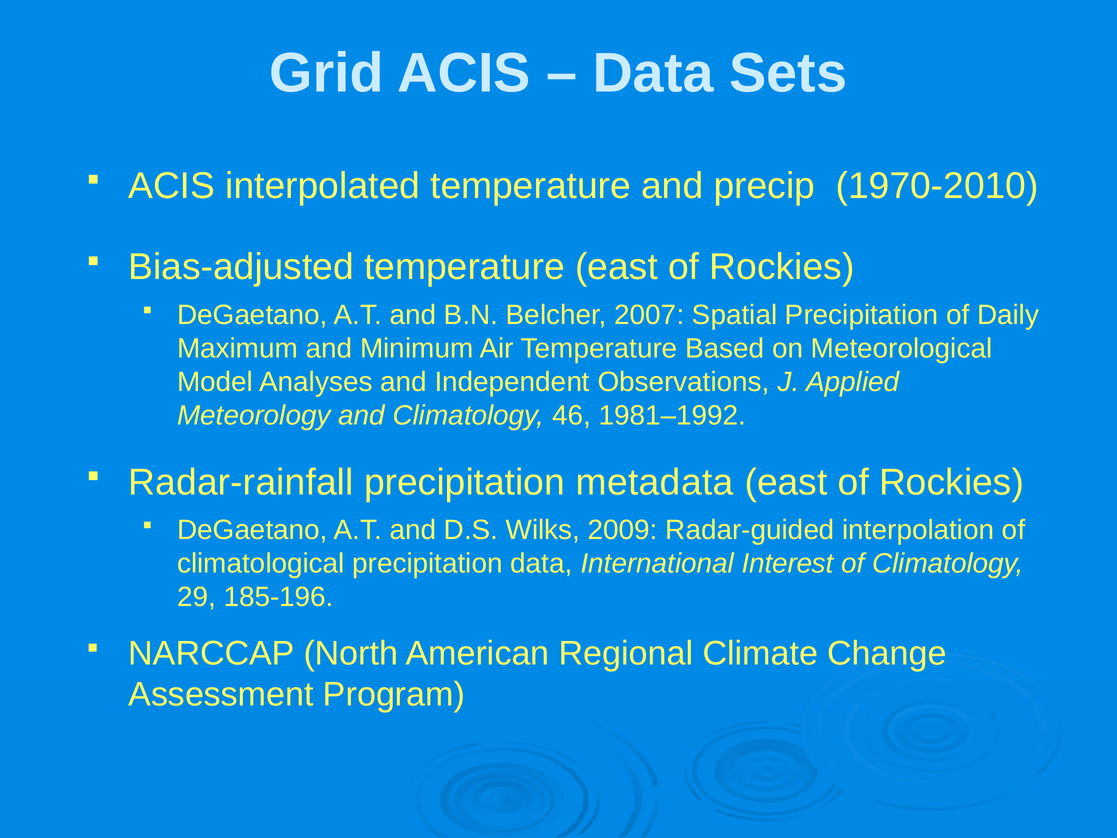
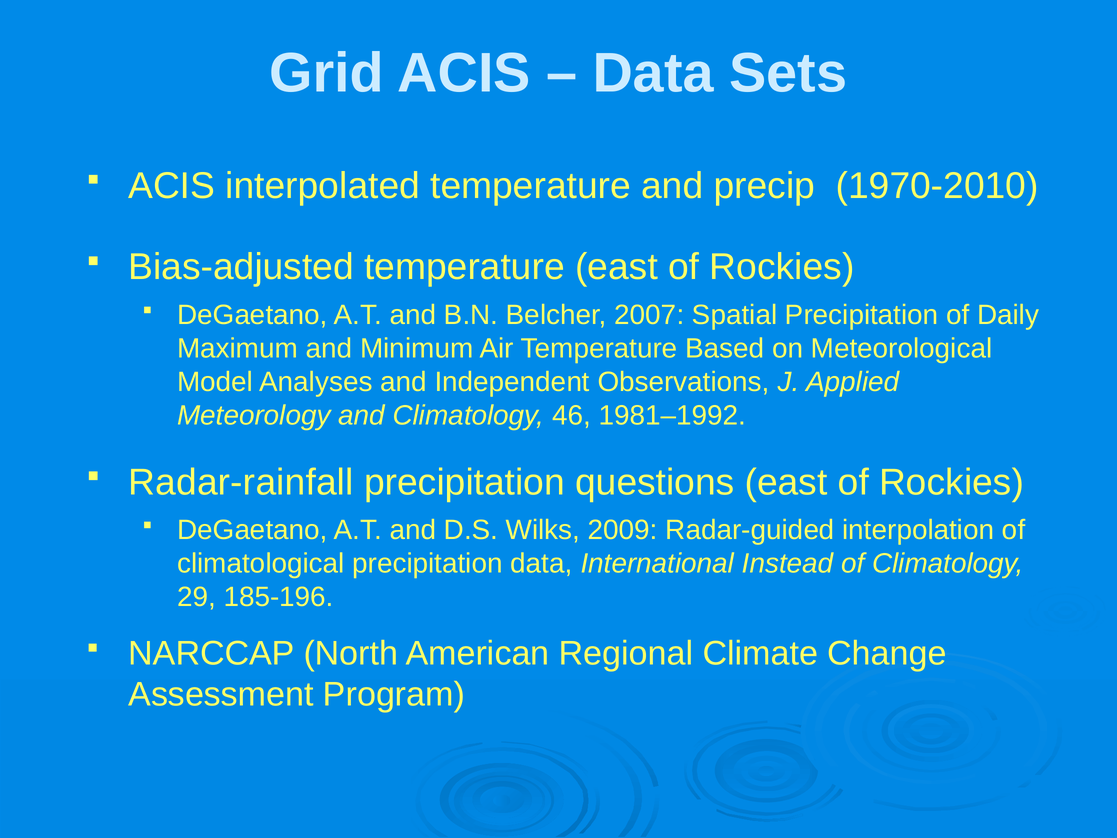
metadata: metadata -> questions (655, 482)
Interest: Interest -> Instead (788, 563)
